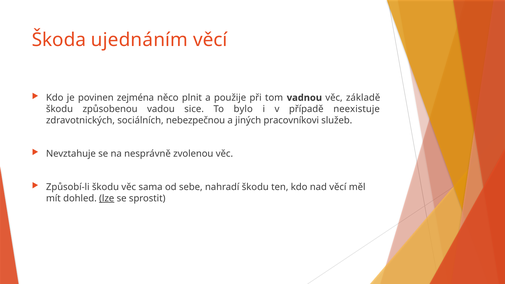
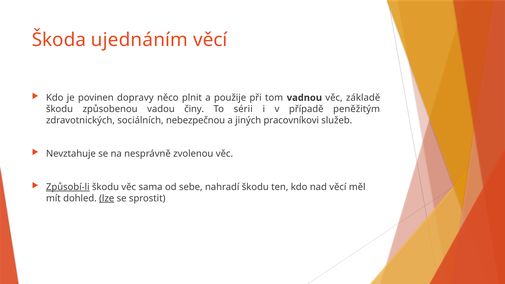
zejména: zejména -> dopravy (135, 98)
sice: sice -> činy (194, 109)
bylo: bylo -> sérii (243, 109)
neexistuje: neexistuje -> peněžitým (357, 109)
Způsobí-li underline: none -> present (68, 187)
